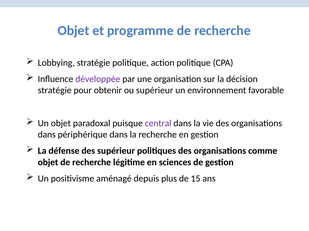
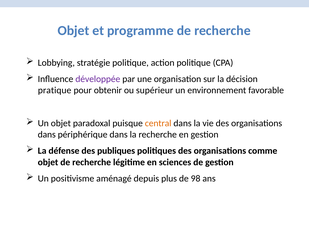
stratégie: stratégie -> pratique (55, 91)
central colour: purple -> orange (158, 124)
des supérieur: supérieur -> publiques (116, 151)
15: 15 -> 98 (196, 179)
